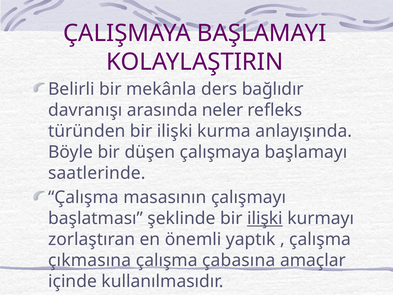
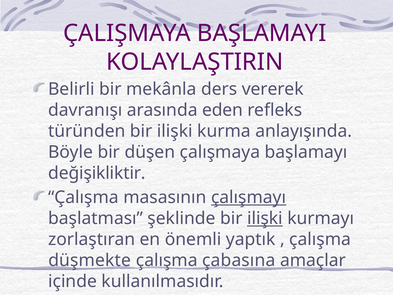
bağlıdır: bağlıdır -> vererek (273, 89)
neler: neler -> eden (223, 110)
saatlerinde: saatlerinde -> değişikliktir (97, 173)
çalışmayı underline: none -> present (249, 197)
çıkmasına: çıkmasına -> düşmekte (90, 260)
